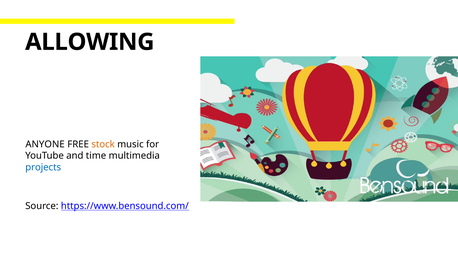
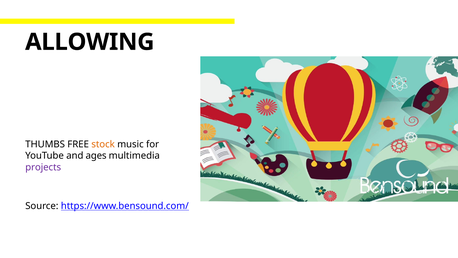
ANYONE: ANYONE -> THUMBS (45, 144)
time: time -> ages (96, 156)
projects colour: blue -> purple (43, 167)
